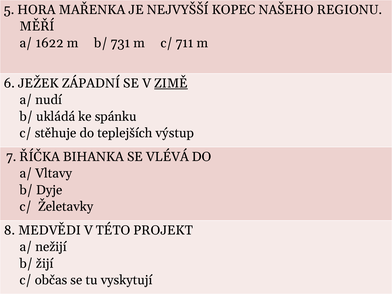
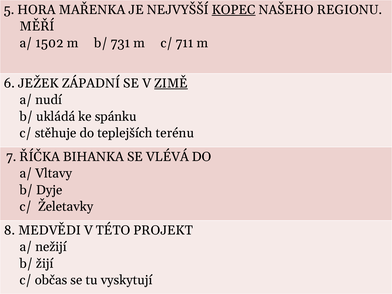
KOPEC underline: none -> present (234, 10)
1622: 1622 -> 1502 (50, 43)
výstup: výstup -> terénu (175, 133)
